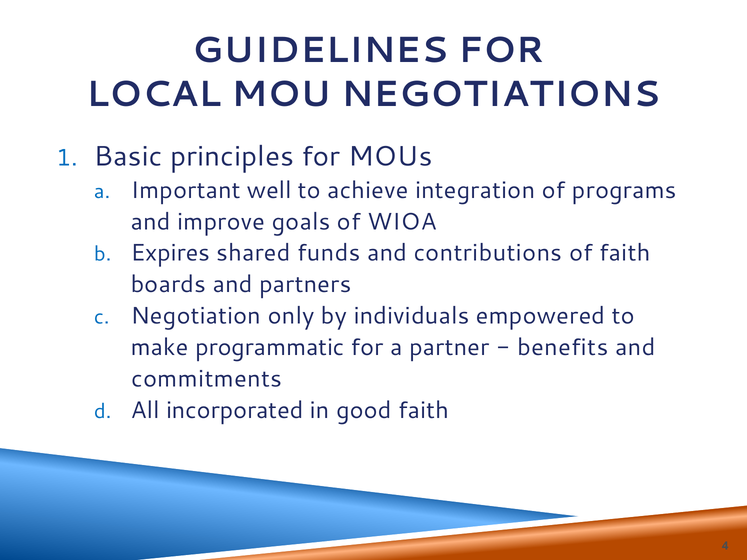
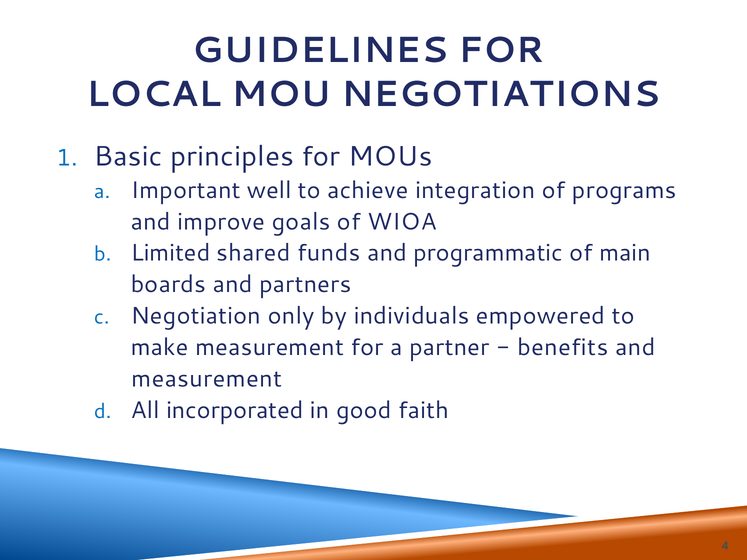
Expires: Expires -> Limited (170, 253)
contributions: contributions -> programmatic (488, 253)
of faith: faith -> main (625, 253)
make programmatic: programmatic -> measurement (270, 348)
commitments: commitments -> measurement (207, 379)
